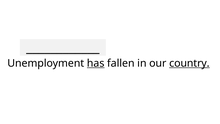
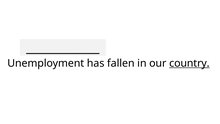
has underline: present -> none (96, 63)
